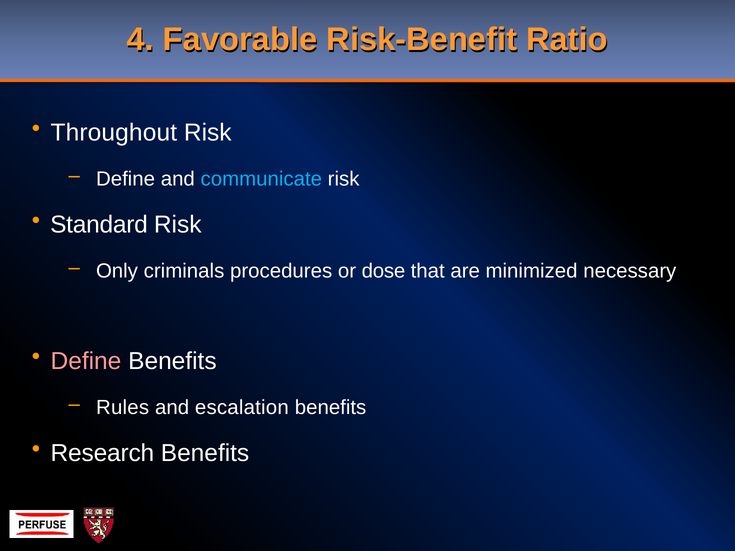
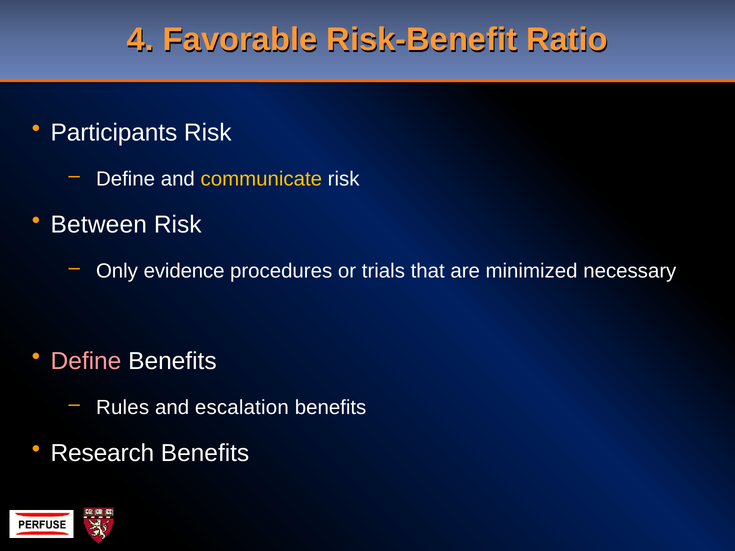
Throughout: Throughout -> Participants (114, 133)
communicate colour: light blue -> yellow (261, 179)
Standard: Standard -> Between (99, 225)
criminals: criminals -> evidence (184, 271)
dose: dose -> trials (383, 271)
